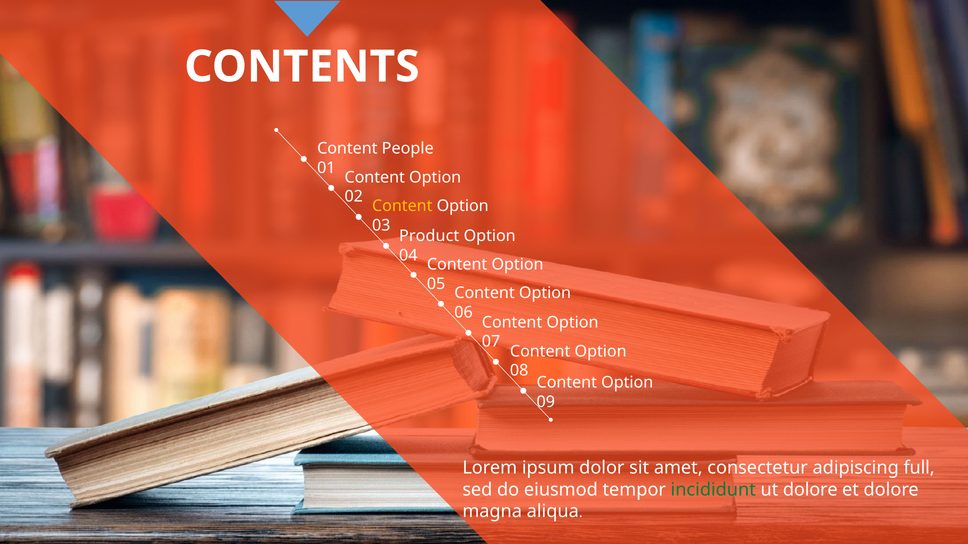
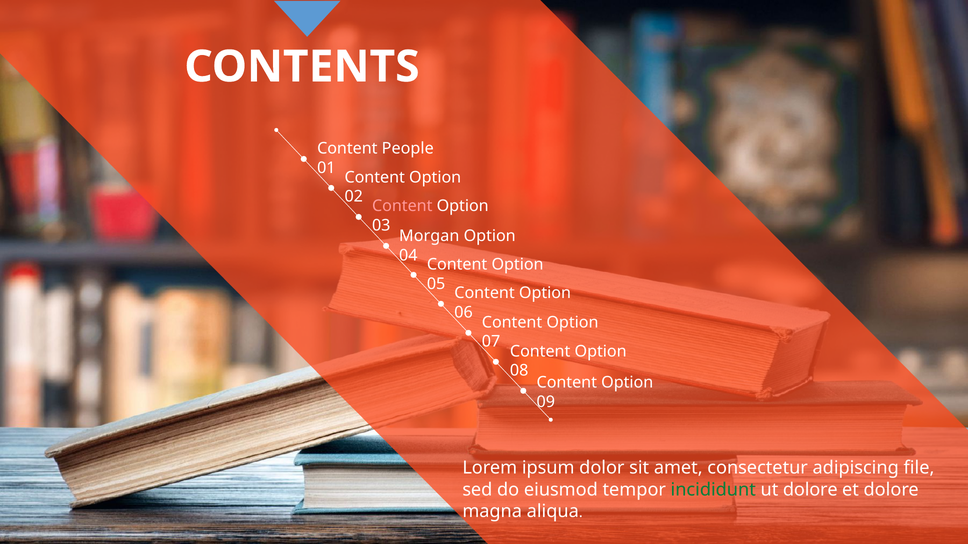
Content colour: yellow -> pink (402, 206)
Product: Product -> Morgan (429, 236)
full: full -> file (919, 468)
